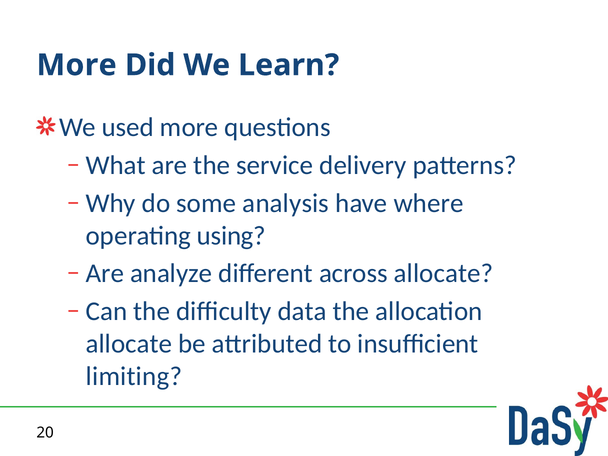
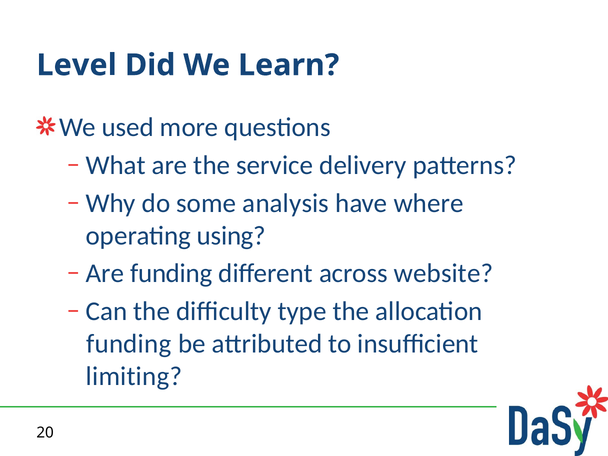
More: More -> Level (77, 65)
Are analyze: analyze -> funding (171, 273)
across allocate: allocate -> website (443, 273)
data: data -> type (302, 311)
allocate: allocate -> funding (129, 344)
